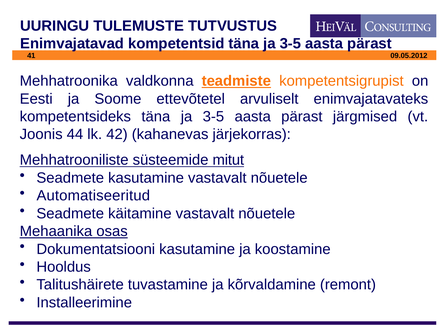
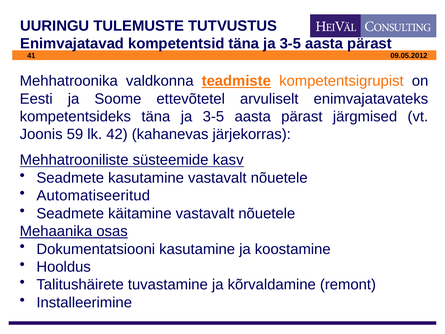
44: 44 -> 59 (75, 134)
mitut: mitut -> kasv (228, 160)
